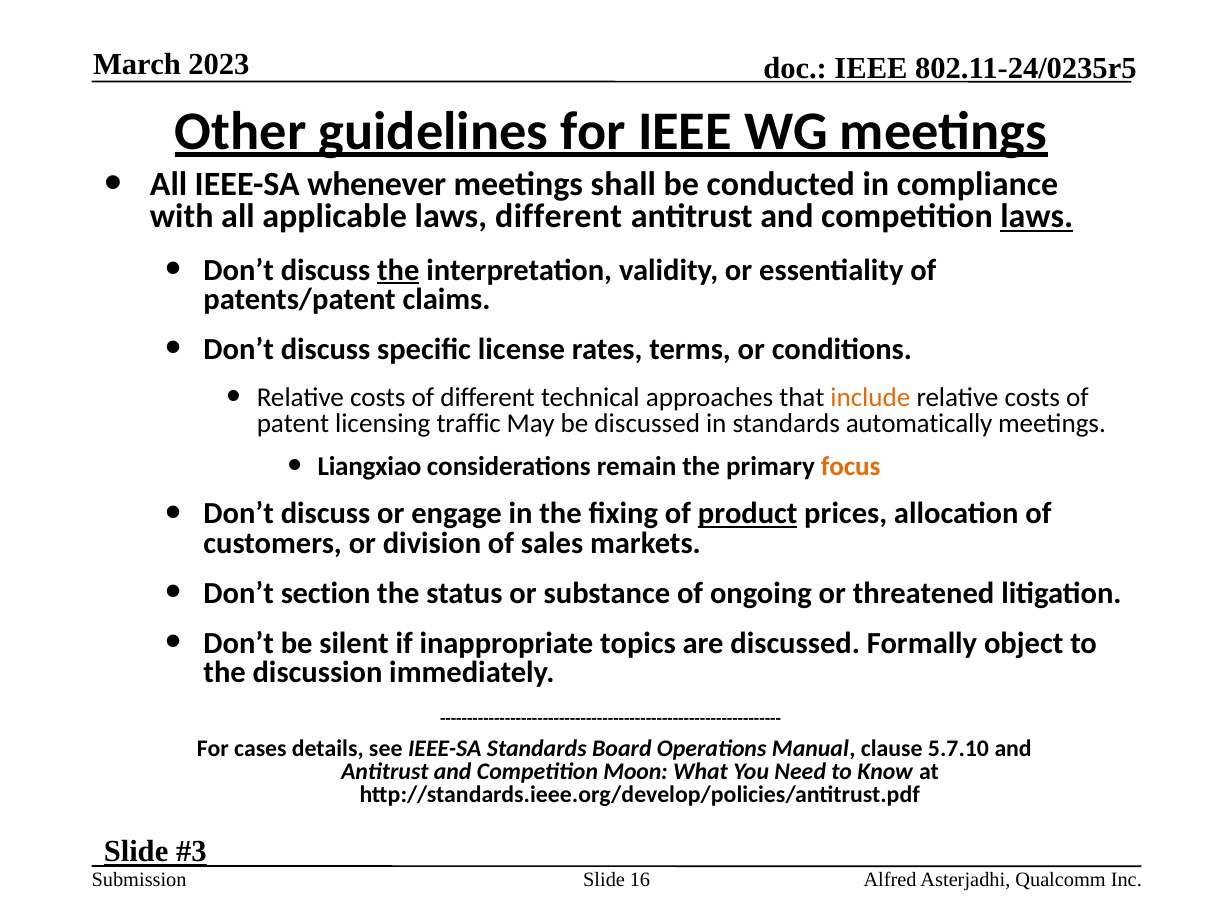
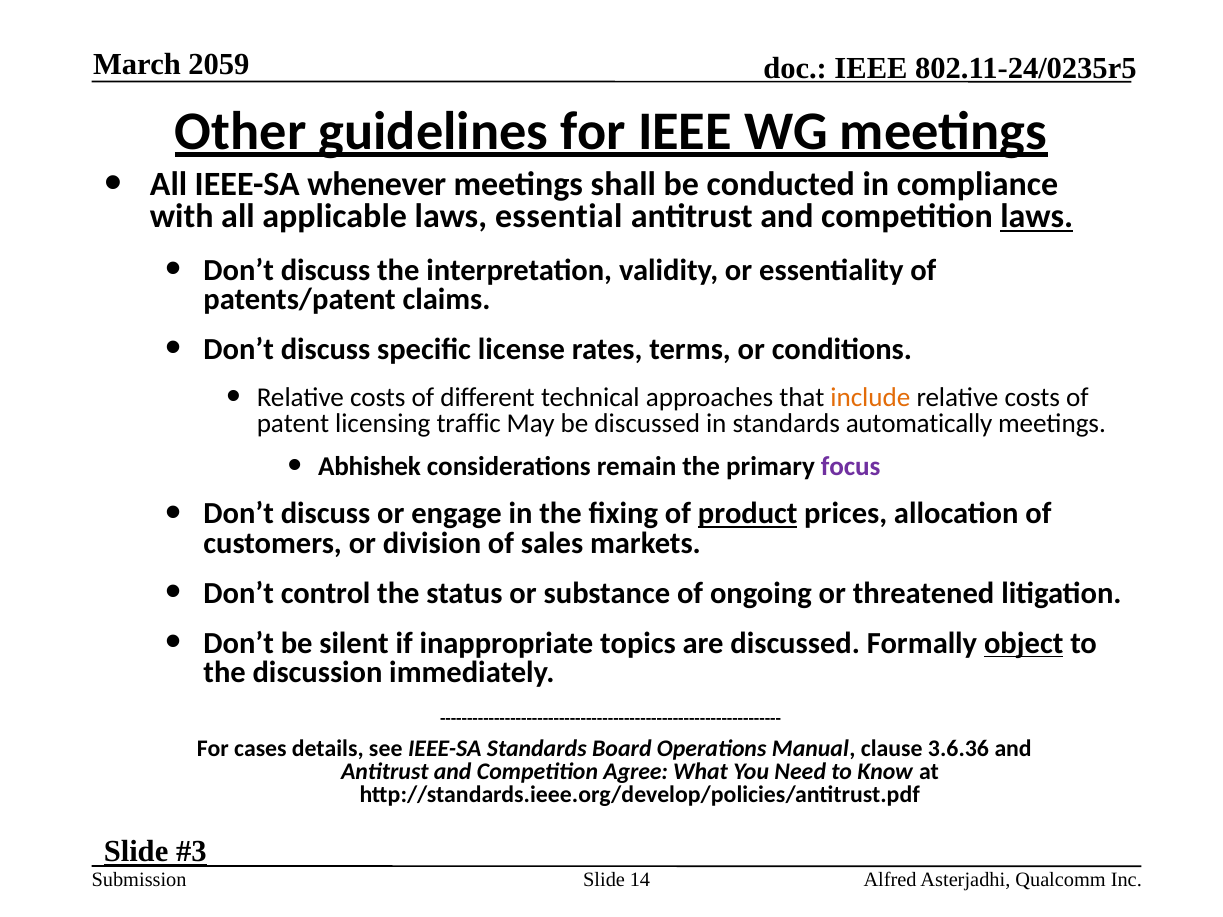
2023: 2023 -> 2059 (219, 65)
laws different: different -> essential (559, 217)
the underline: present -> none (398, 270)
Liangxiao: Liangxiao -> Abhishek (370, 467)
focus colour: orange -> purple (851, 467)
section: section -> control (326, 593)
object underline: none -> present (1024, 644)
5.7.10: 5.7.10 -> 3.6.36 (958, 749)
Moon: Moon -> Agree (636, 772)
16: 16 -> 14 (640, 880)
